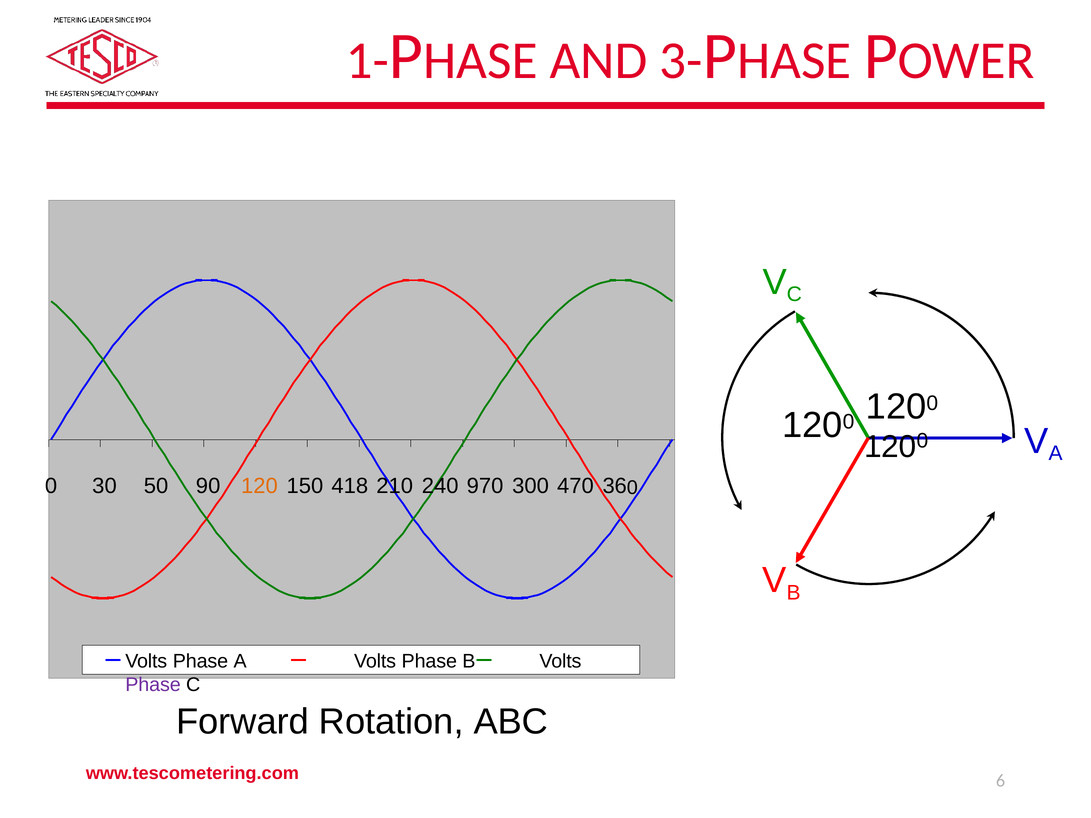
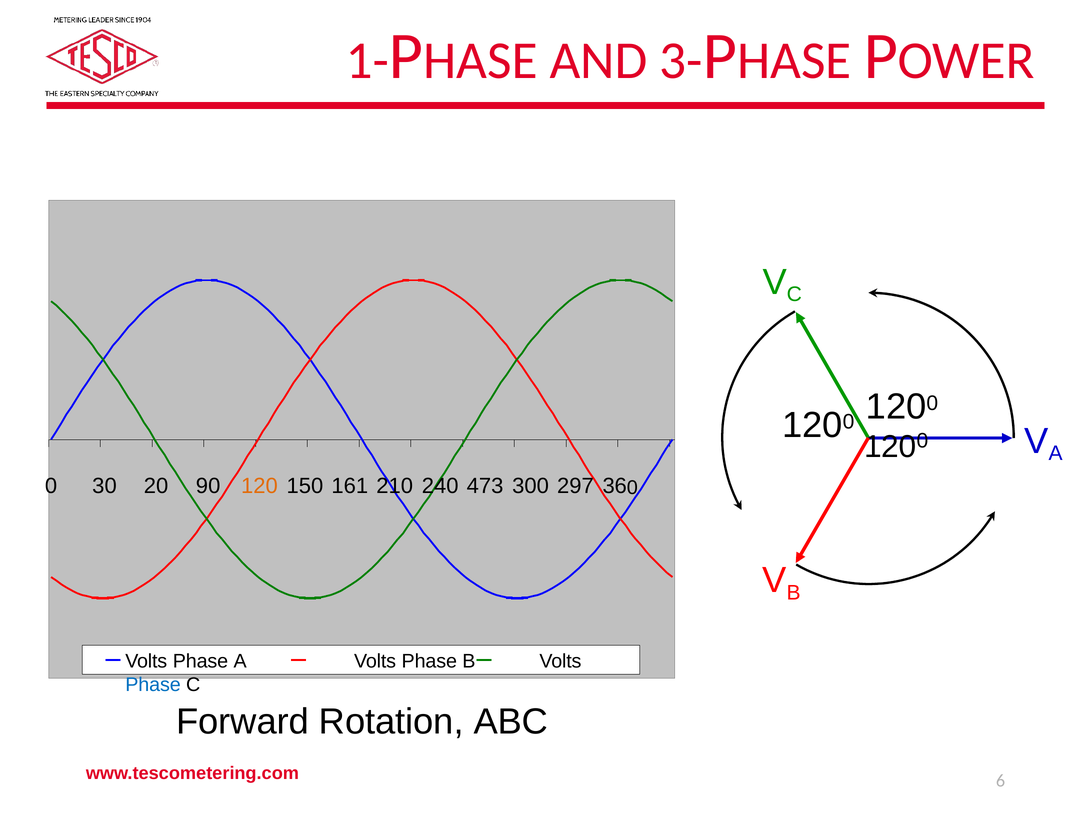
50: 50 -> 20 (156, 486)
418: 418 -> 161 (350, 486)
970: 970 -> 473 (485, 486)
470: 470 -> 297 (575, 486)
Phase colour: purple -> blue (153, 685)
